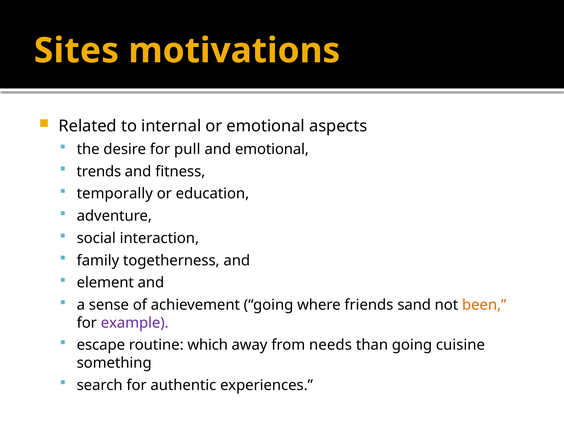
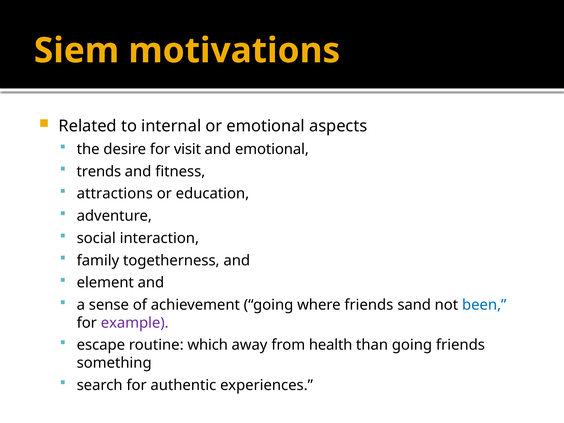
Sites: Sites -> Siem (77, 51)
pull: pull -> visit (187, 149)
temporally: temporally -> attractions (115, 194)
been colour: orange -> blue (484, 305)
needs: needs -> health (331, 345)
going cuisine: cuisine -> friends (460, 345)
